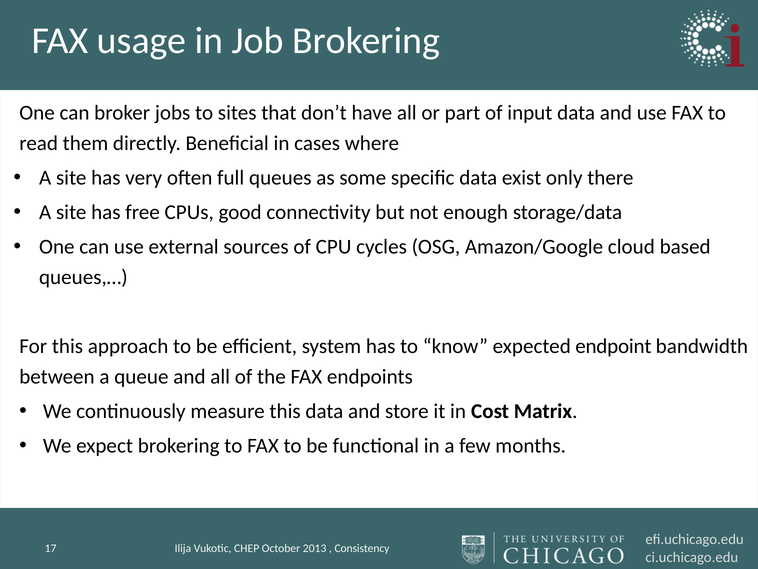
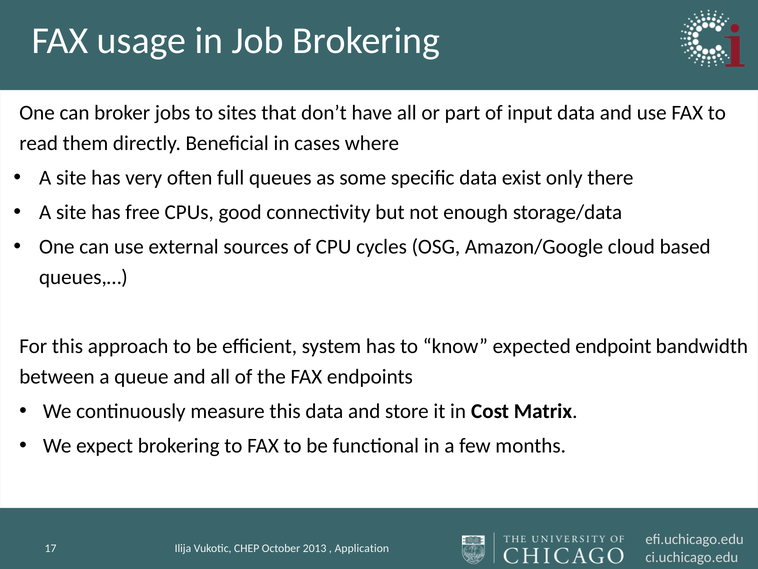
Consistency: Consistency -> Application (362, 548)
